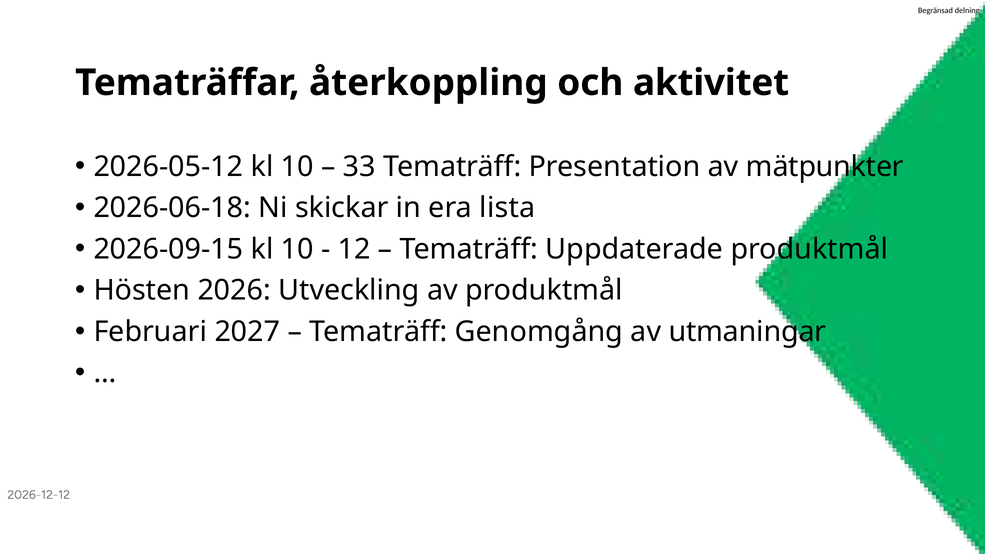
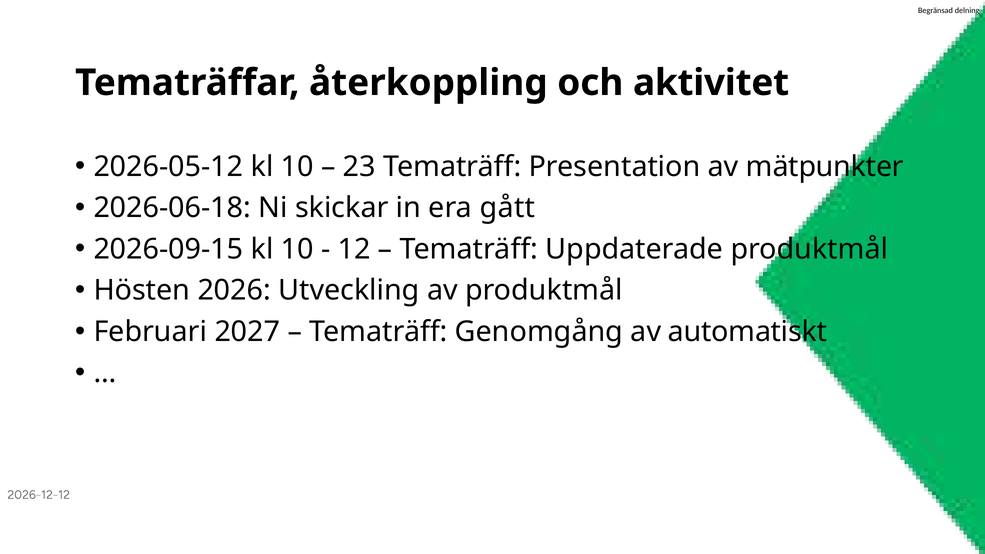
33: 33 -> 23 (359, 167)
lista: lista -> gått (507, 208)
utmaningar: utmaningar -> automatiskt (747, 332)
